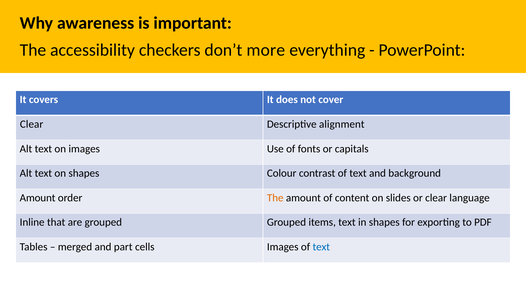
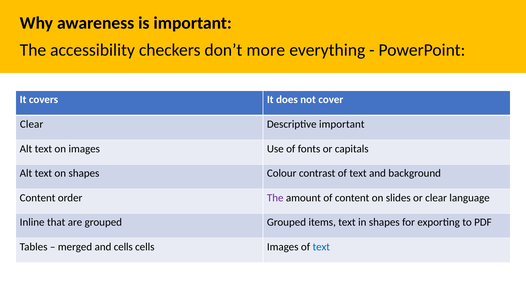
Descriptive alignment: alignment -> important (342, 124)
Amount: Amount -> Content (38, 198)
The colour: orange -> purple (275, 198)
and part: part -> cells (123, 247)
